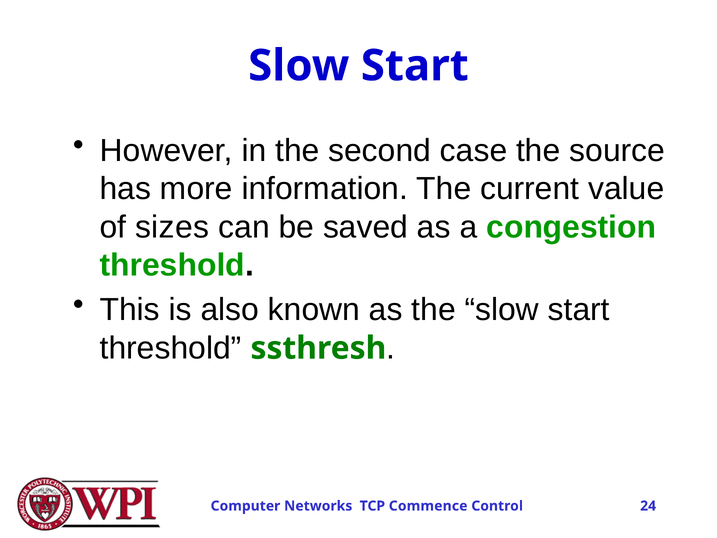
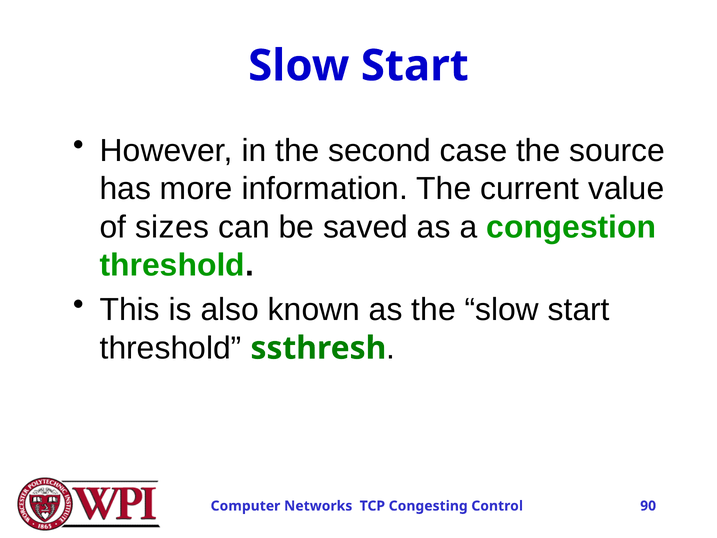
Commence: Commence -> Congesting (428, 506)
24: 24 -> 90 (648, 506)
